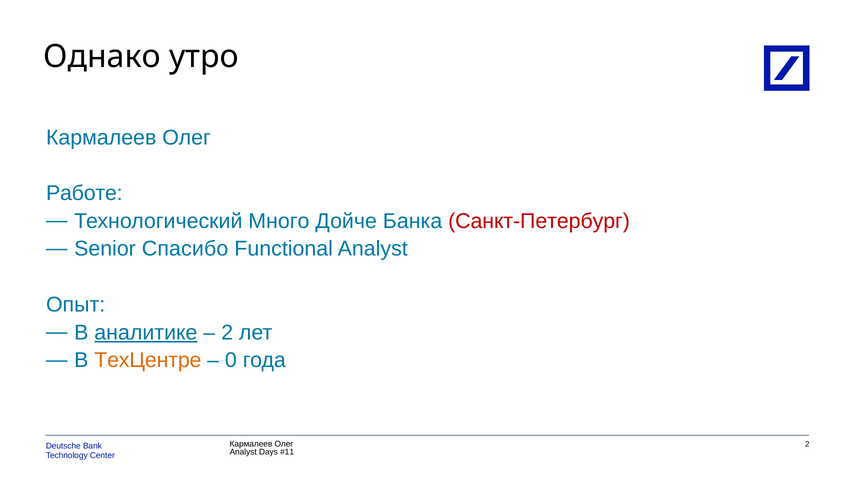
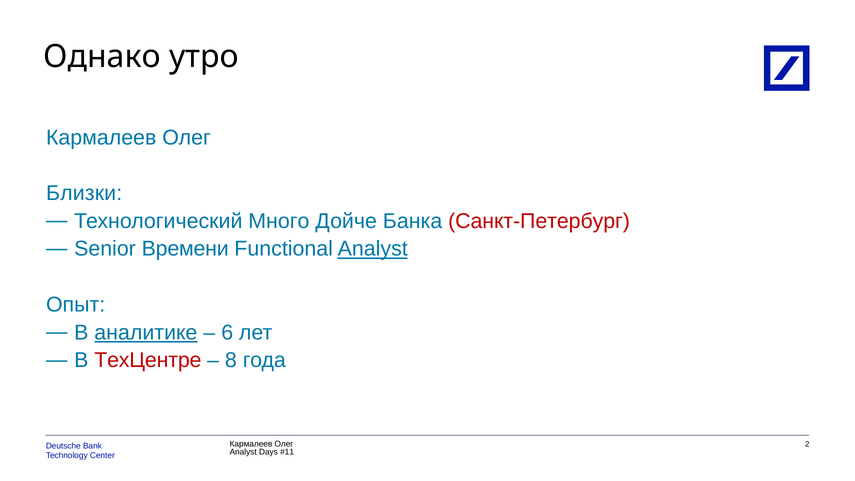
Работе: Работе -> Близки (84, 193)
Спасибо: Спасибо -> Времени (185, 249)
Analyst underline: none -> present (373, 249)
2: 2 -> 6 (227, 332)
ТехЦентре colour: orange -> red (148, 360)
0: 0 -> 8 (231, 360)
